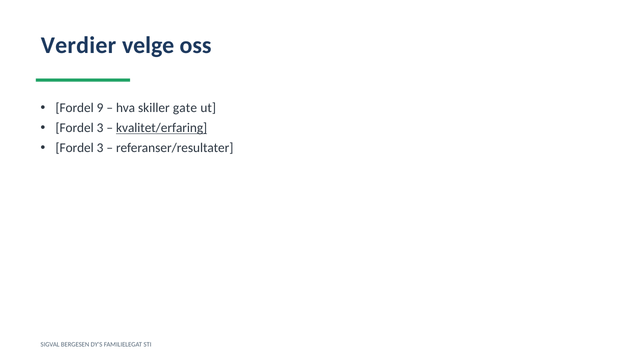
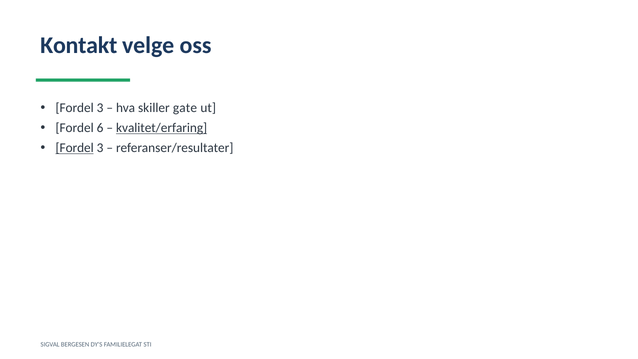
Verdier: Verdier -> Kontakt (79, 46)
9: 9 -> 3 (100, 108)
3: 3 -> 6 (100, 128)
Fordel underline: none -> present (75, 148)
